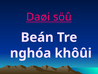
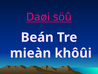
nghóa: nghóa -> mieàn (31, 53)
